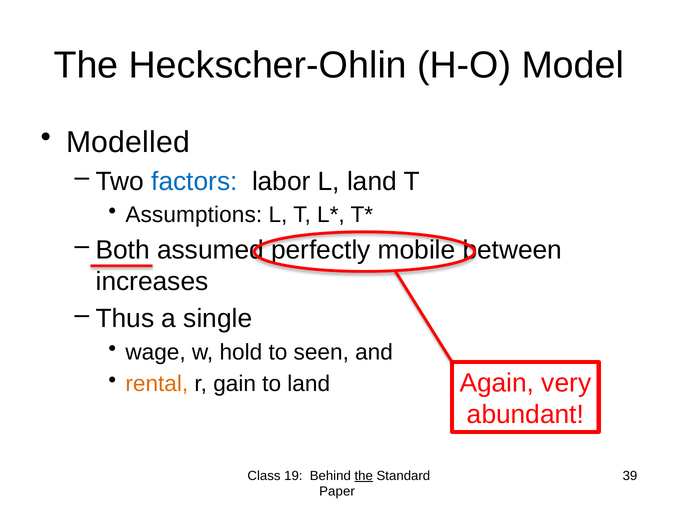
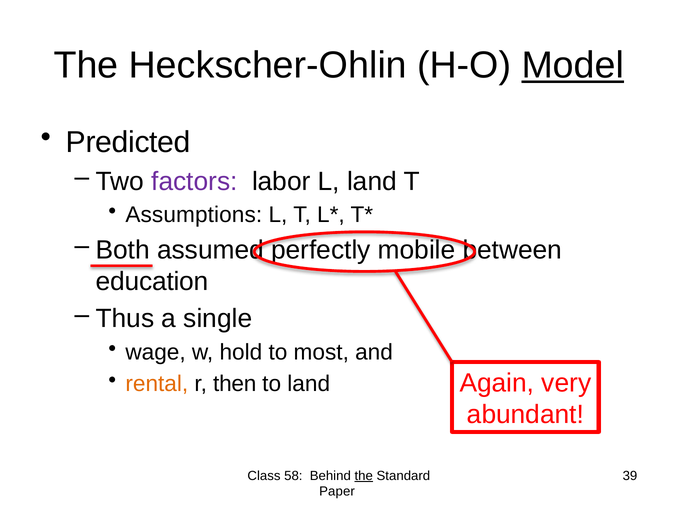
Model underline: none -> present (573, 65)
Modelled: Modelled -> Predicted (128, 142)
factors colour: blue -> purple (194, 181)
increases: increases -> education (152, 281)
seen: seen -> most (321, 352)
gain: gain -> then (235, 384)
19: 19 -> 58 (293, 475)
